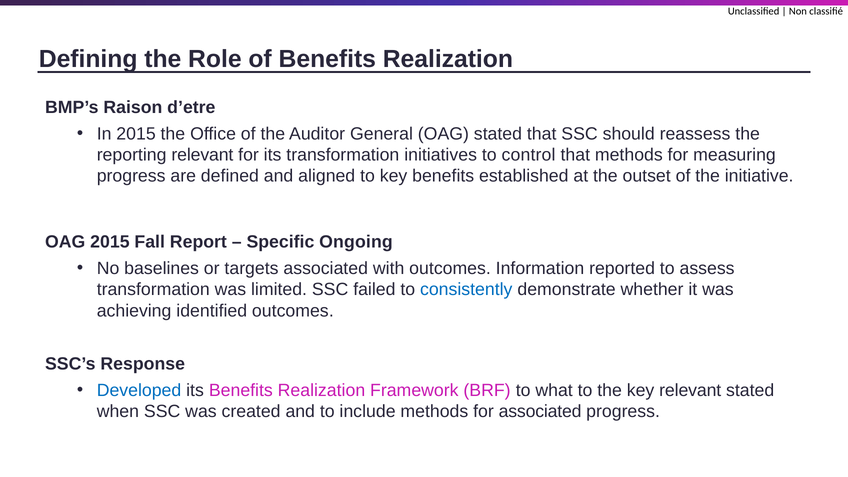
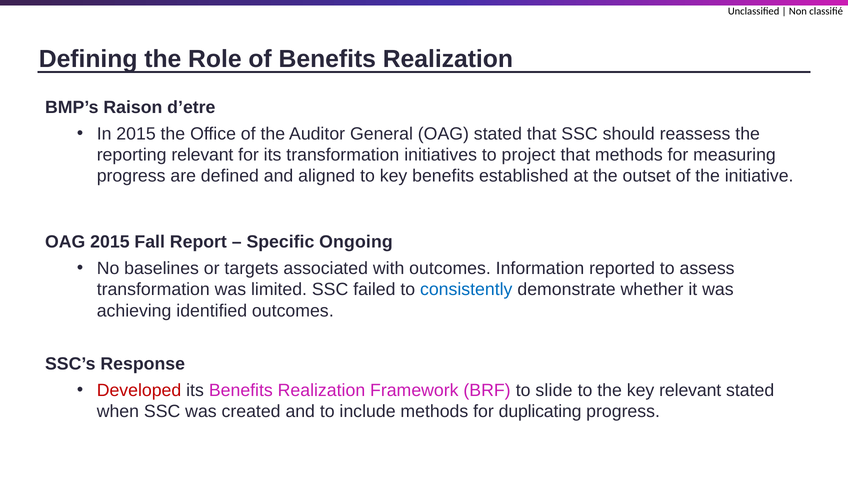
control: control -> project (529, 155)
Developed colour: blue -> red (139, 390)
what: what -> slide (554, 390)
for associated: associated -> duplicating (540, 412)
